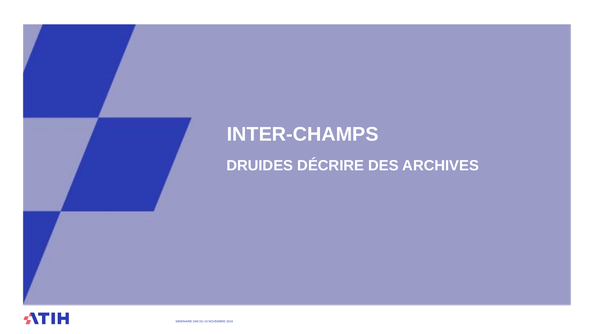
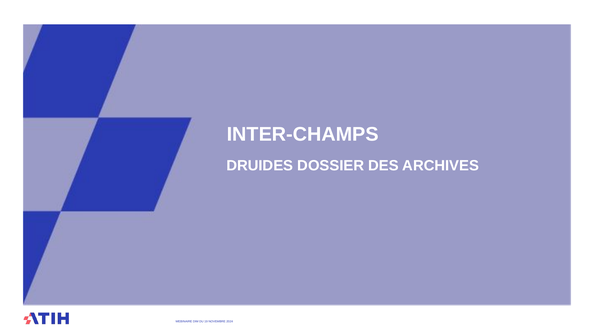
DÉCRIRE: DÉCRIRE -> DOSSIER (331, 166)
